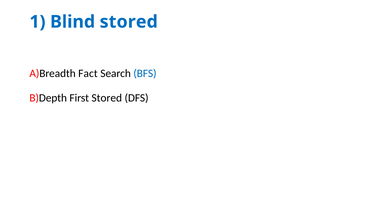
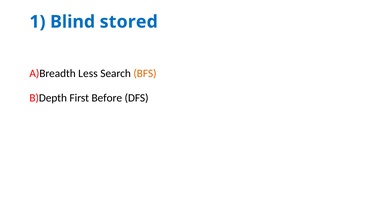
Fact: Fact -> Less (88, 74)
BFS colour: blue -> orange (145, 74)
First Stored: Stored -> Before (107, 98)
